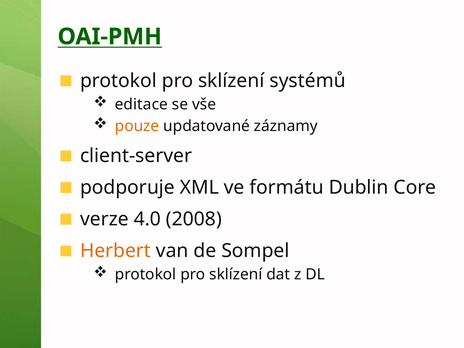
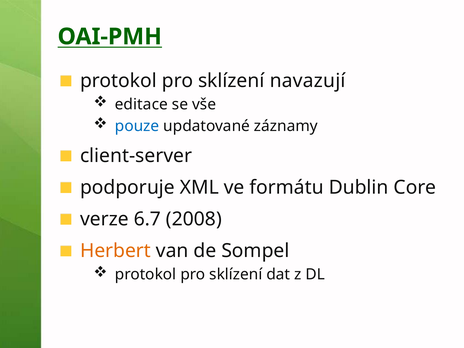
systémů: systémů -> navazují (308, 81)
pouze colour: orange -> blue (137, 126)
4.0: 4.0 -> 6.7 (147, 219)
